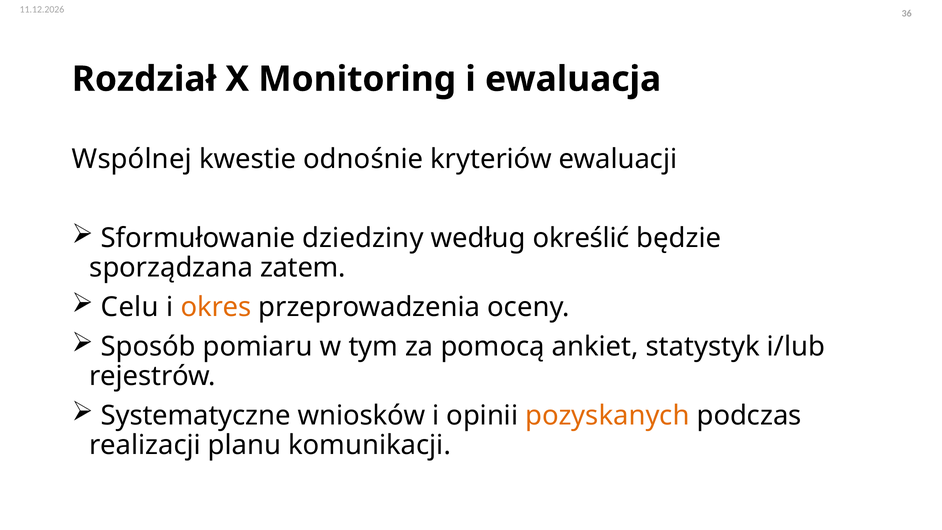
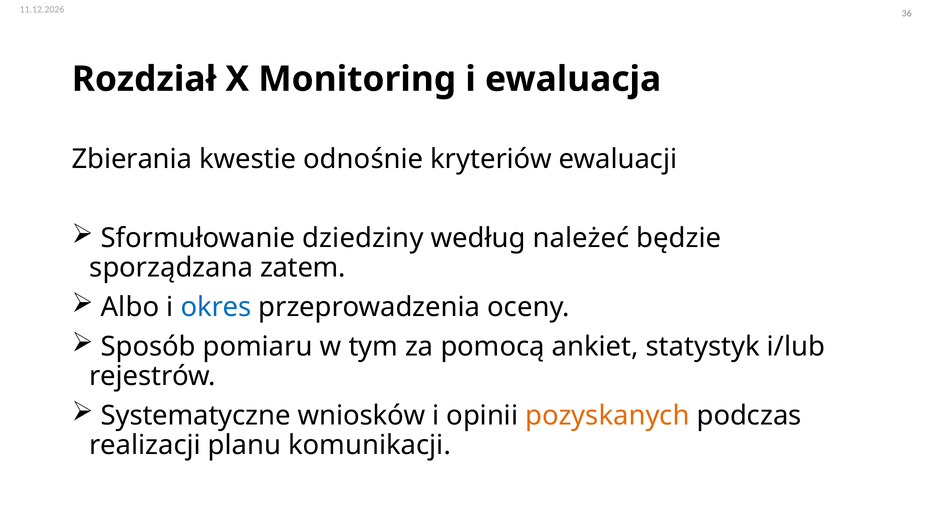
Wspólnej: Wspólnej -> Zbierania (132, 159)
określić: określić -> należeć (581, 238)
Celu: Celu -> Albo (130, 307)
okres colour: orange -> blue (216, 307)
